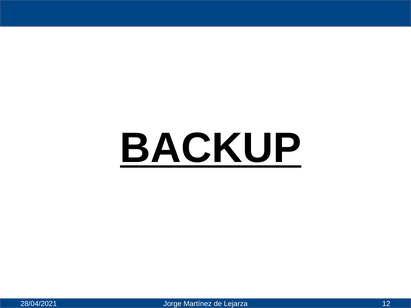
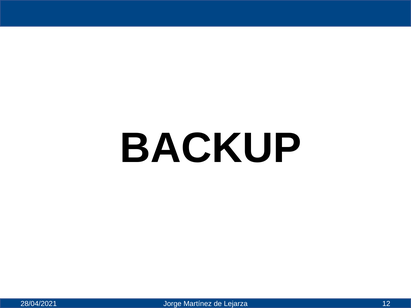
BACKUP underline: present -> none (211, 148)
